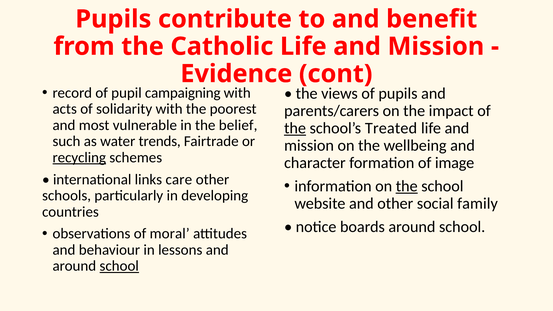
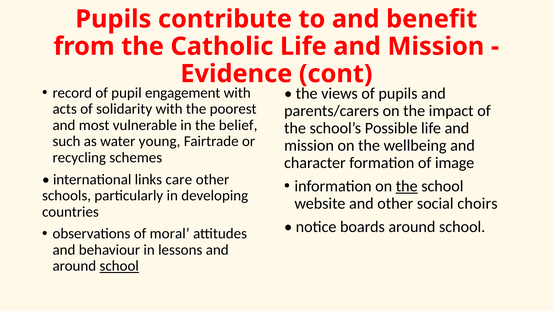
campaigning: campaigning -> engagement (183, 93)
the underline: present -> none (295, 128)
Treated: Treated -> Possible (391, 128)
trends: trends -> young (160, 141)
recycling underline: present -> none (79, 158)
family: family -> choirs (478, 204)
